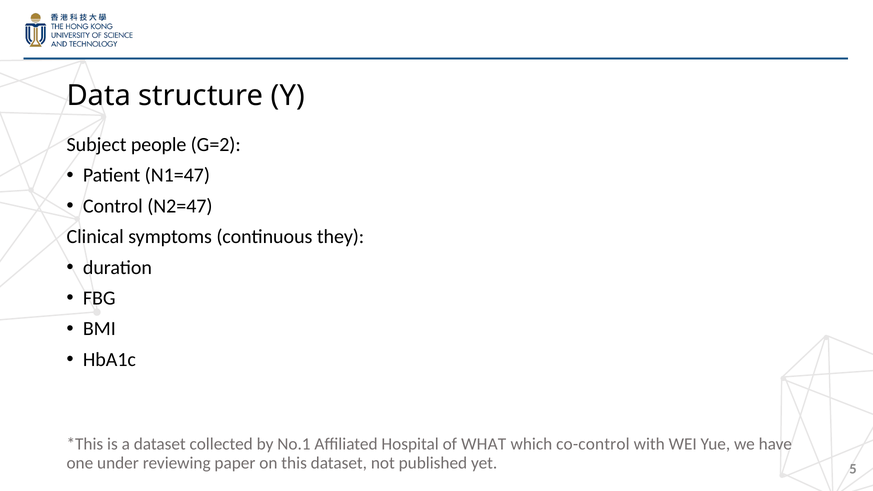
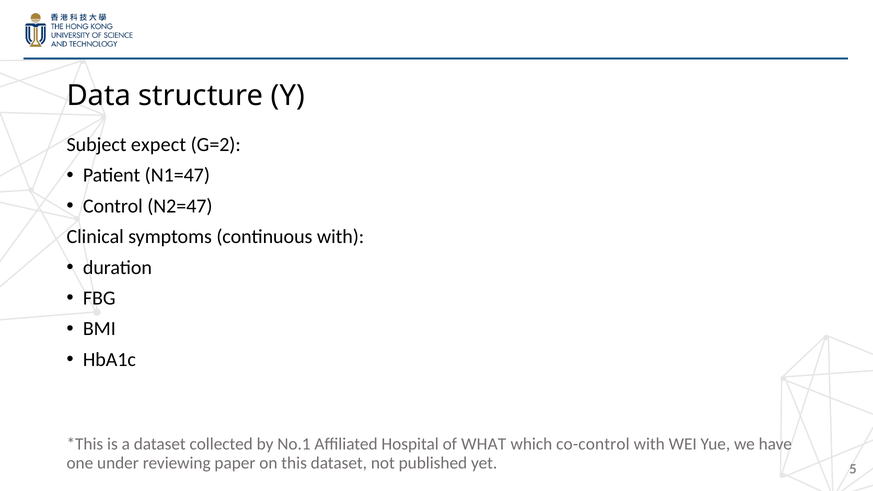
people: people -> expect (159, 145)
continuous they: they -> with (341, 237)
